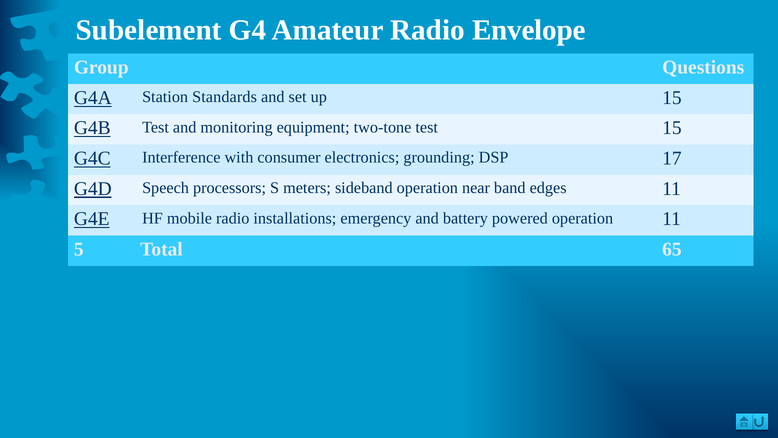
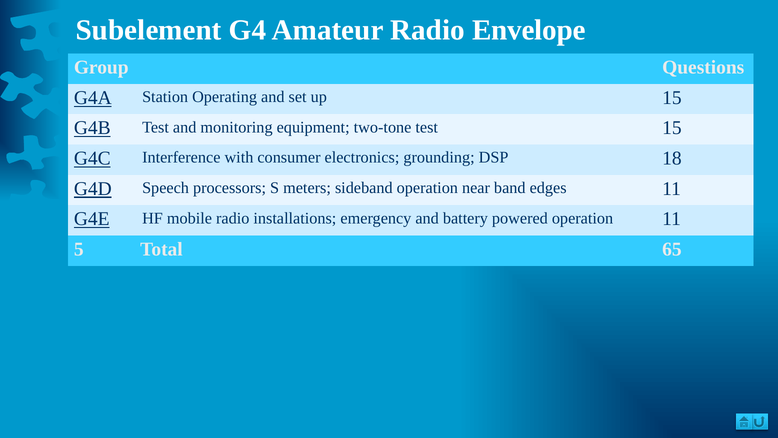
Standards: Standards -> Operating (225, 97)
17: 17 -> 18 (672, 158)
